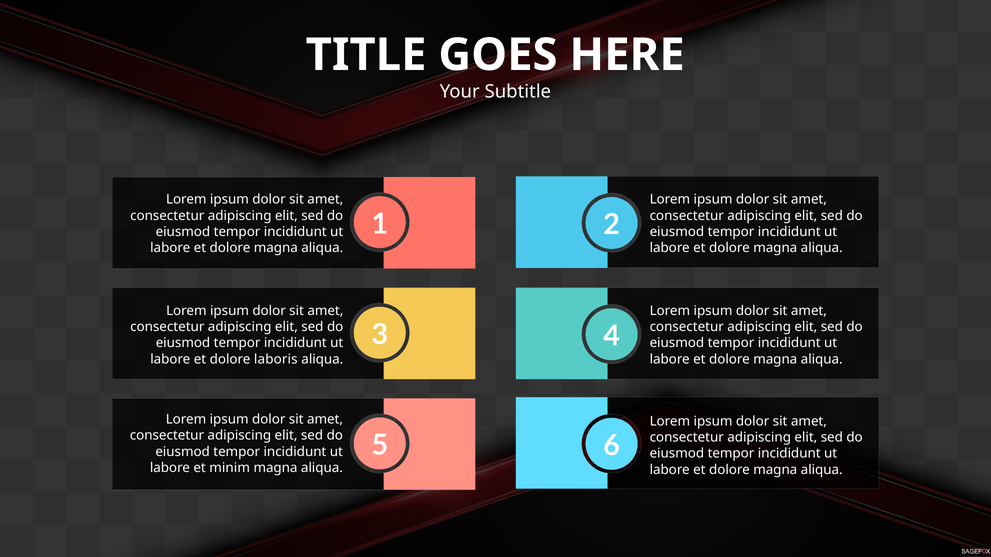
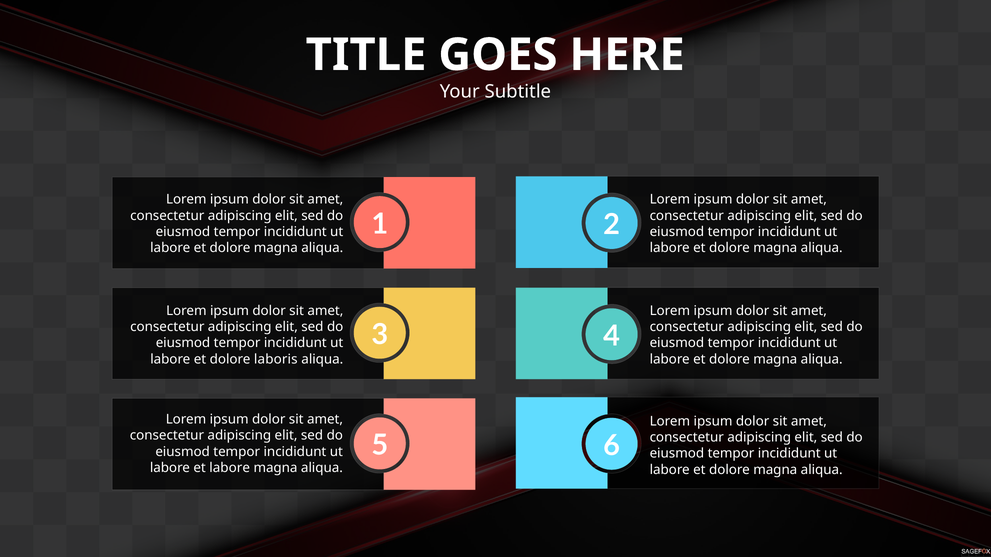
et minim: minim -> labore (230, 468)
